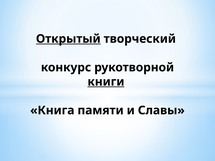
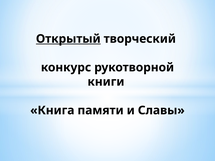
книги underline: present -> none (106, 82)
